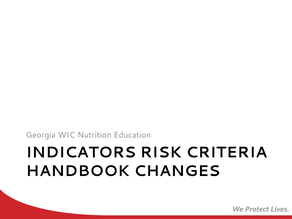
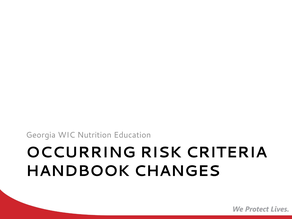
INDICATORS: INDICATORS -> OCCURRING (81, 153)
